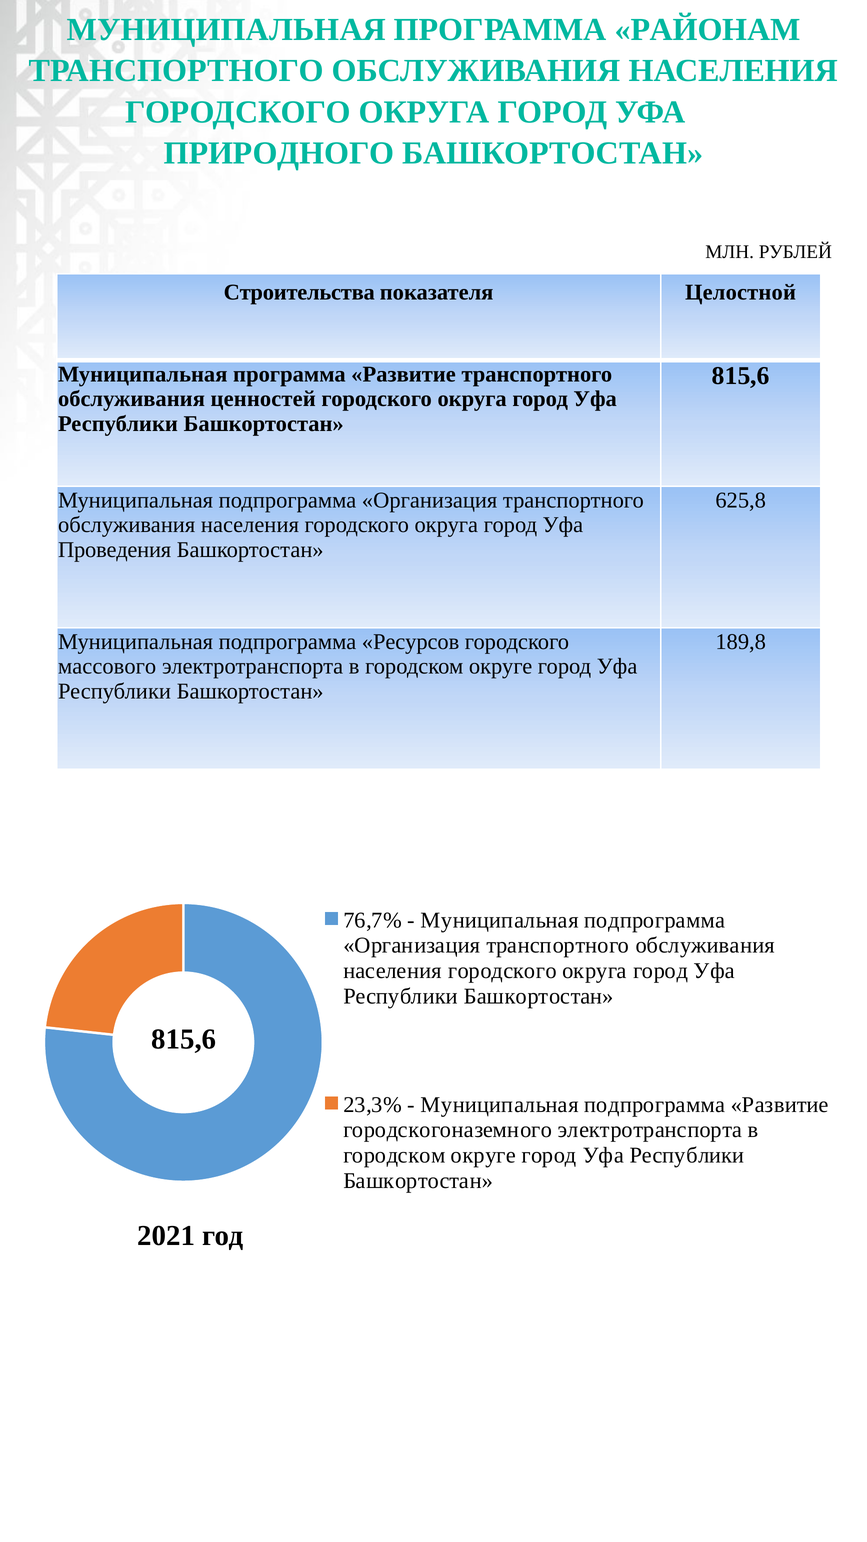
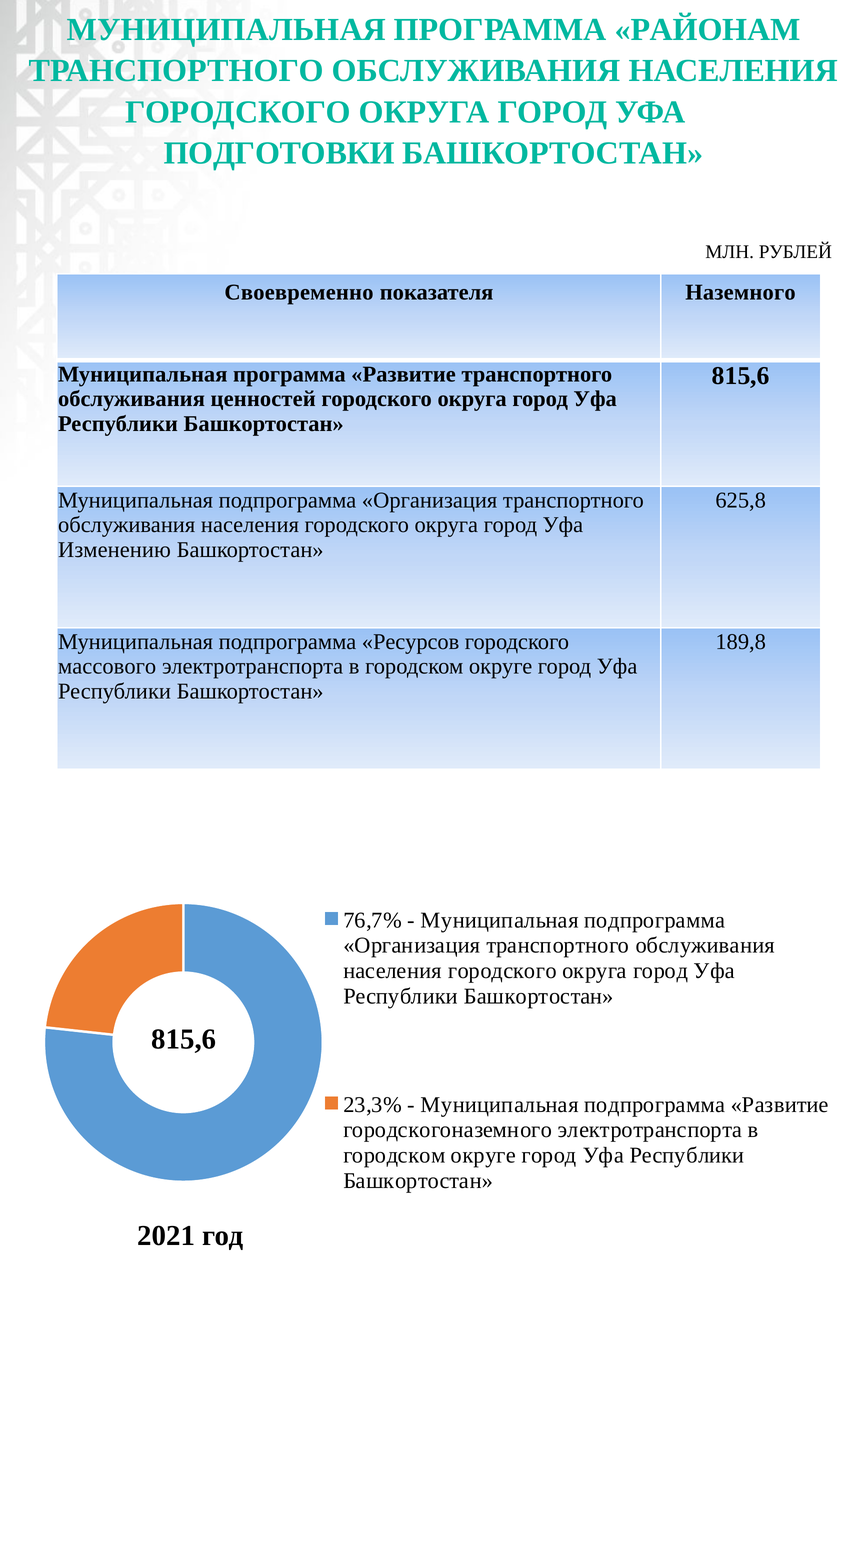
ПРИРОДНОГО: ПРИРОДНОГО -> ПОДГОТОВКИ (279, 153)
Строительства: Строительства -> Своевременно (299, 292)
Целостной: Целостной -> Наземного (741, 292)
Проведения: Проведения -> Изменению (114, 550)
